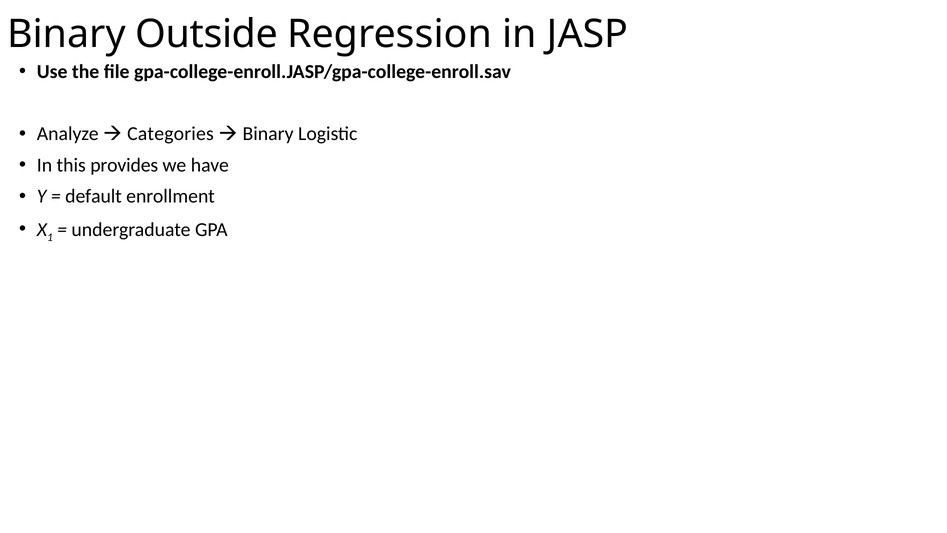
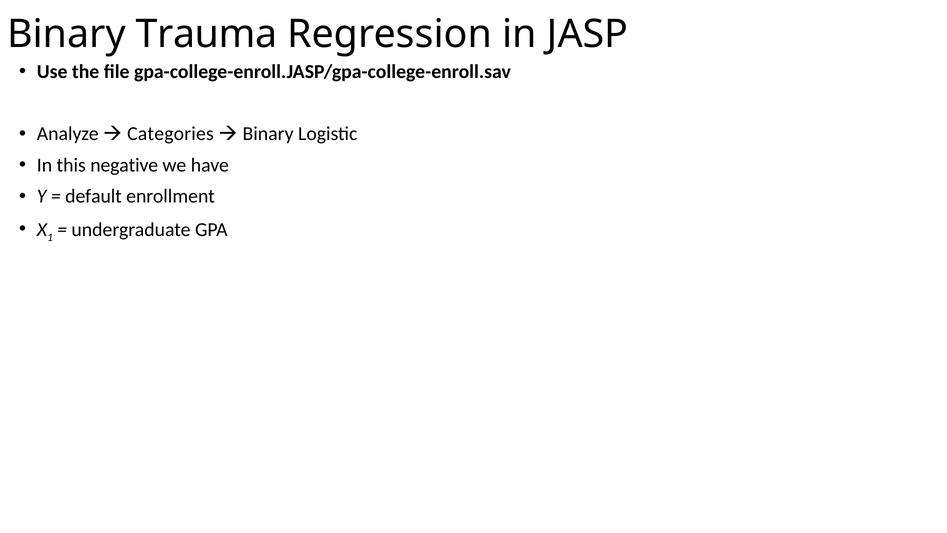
Outside: Outside -> Trauma (207, 34)
provides: provides -> negative (124, 165)
